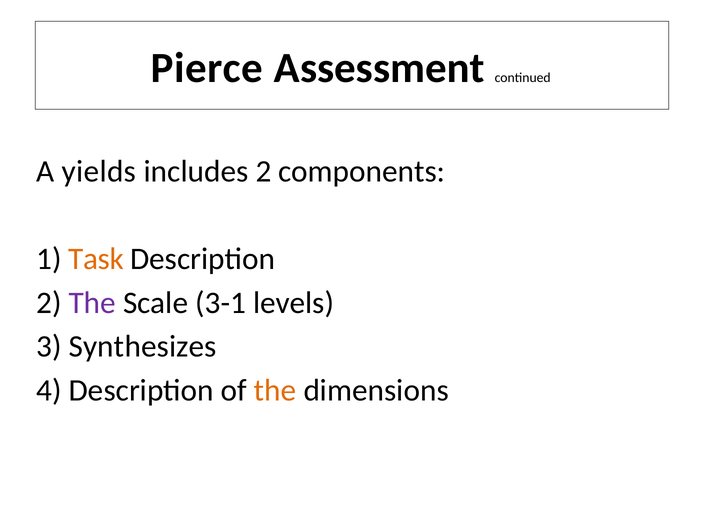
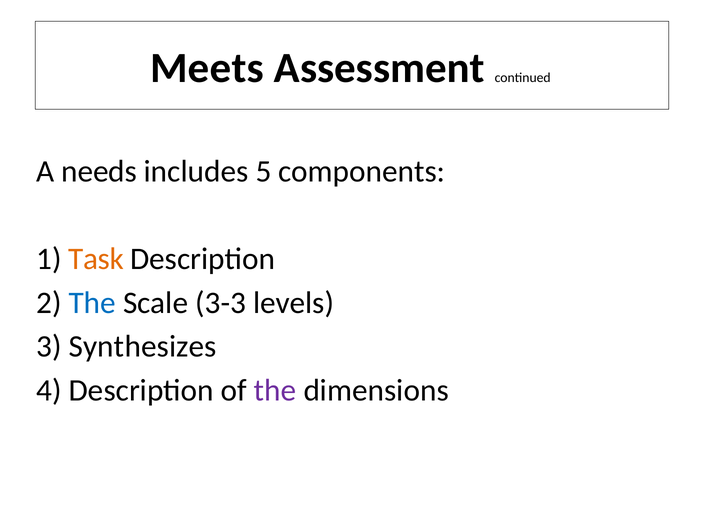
Pierce: Pierce -> Meets (207, 68)
yields: yields -> needs (99, 171)
includes 2: 2 -> 5 (263, 171)
The colour: purple -> blue (92, 303)
3-1: 3-1 -> 3-3 (221, 303)
the colour: orange -> purple (275, 390)
